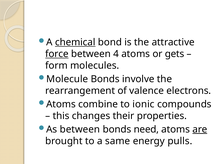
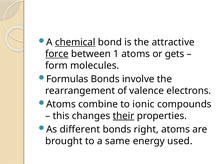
4: 4 -> 1 (116, 54)
Molecule: Molecule -> Formulas (67, 79)
their underline: none -> present (124, 116)
As between: between -> different (80, 130)
need: need -> right (146, 130)
are underline: present -> none (200, 130)
pulls: pulls -> used (180, 141)
